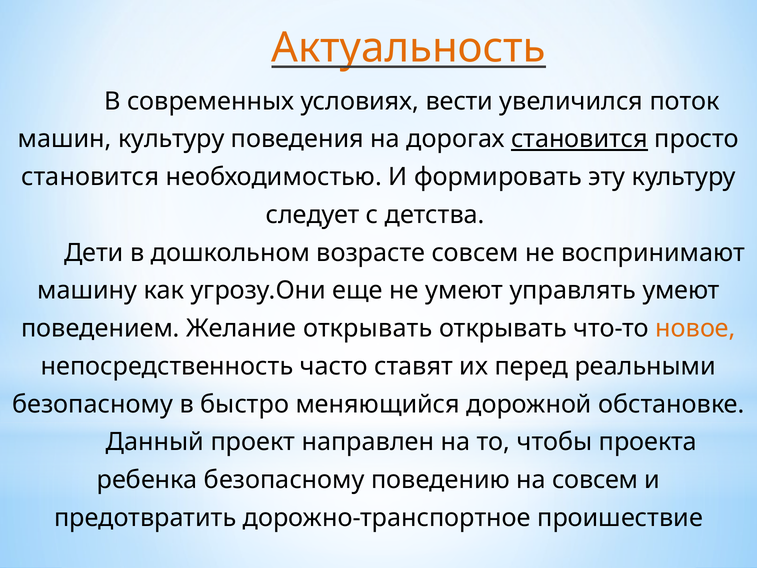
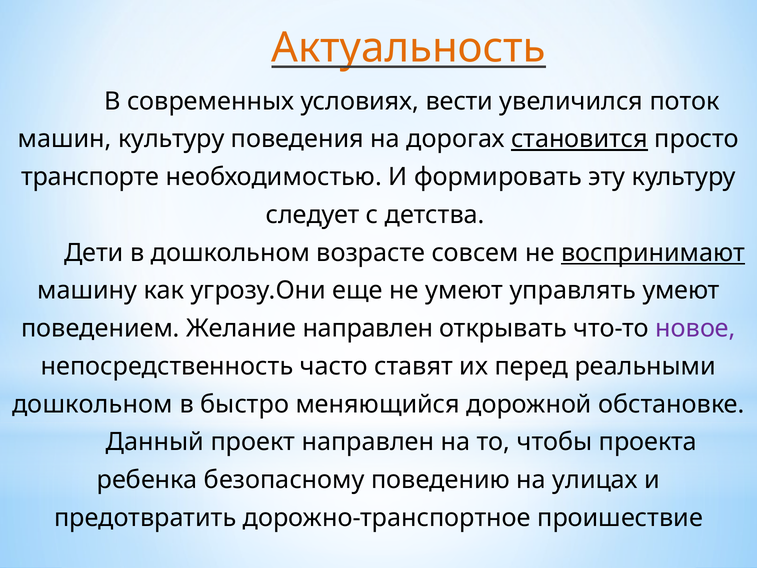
становится: становится -> транспорте (90, 177)
воспринимают underline: none -> present (653, 253)
Желание открывать: открывать -> направлен (368, 328)
новое colour: orange -> purple (695, 328)
безопасному: безопасному -> дошкольном (92, 404)
на совсем: совсем -> улицах (595, 480)
